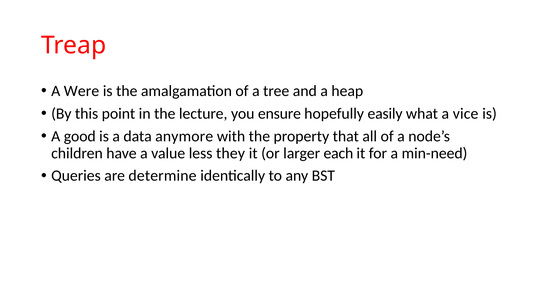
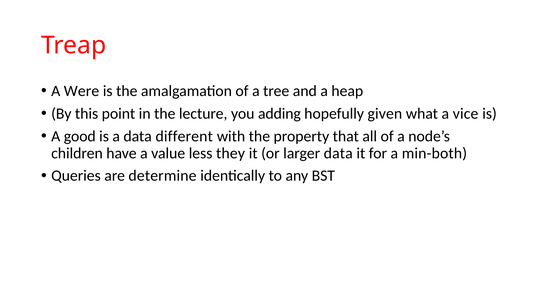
ensure: ensure -> adding (279, 114)
easily: easily -> given (385, 114)
anymore: anymore -> different (184, 136)
larger each: each -> data (338, 153)
min-need: min-need -> min-both (434, 153)
